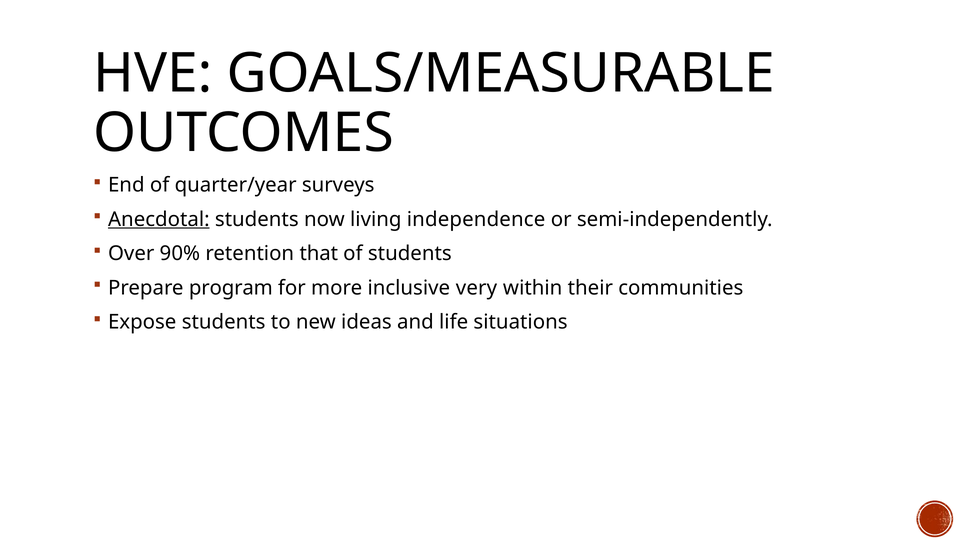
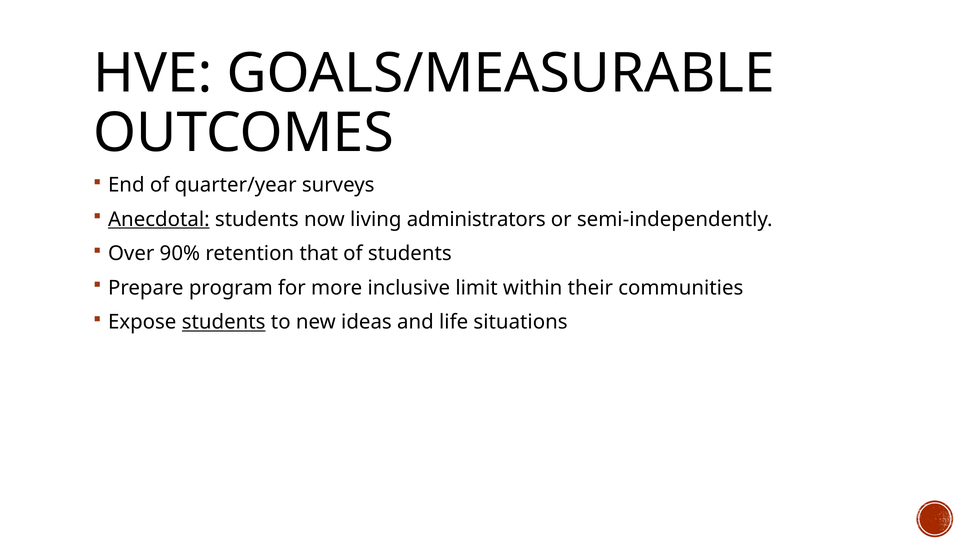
independence: independence -> administrators (476, 219)
very: very -> limit (477, 288)
students underline: none -> present (224, 322)
